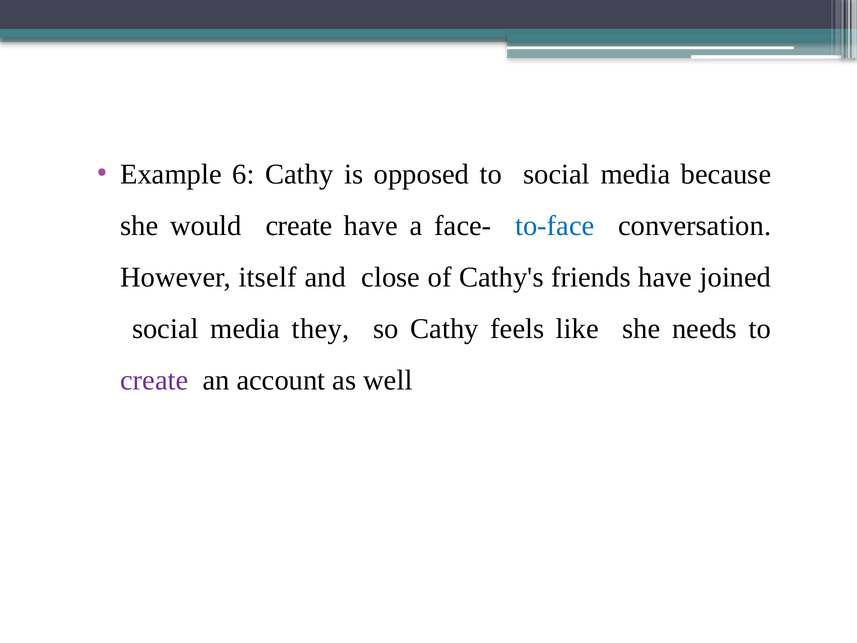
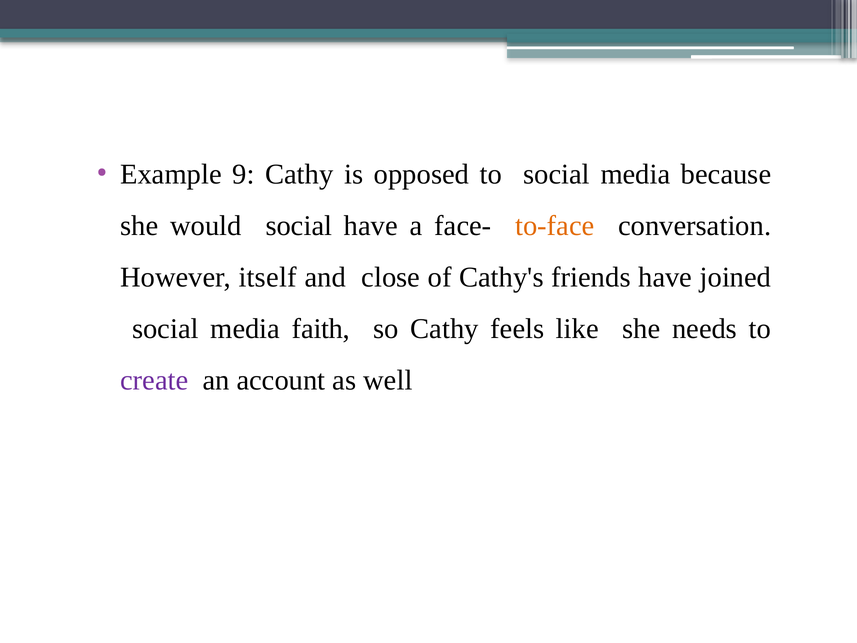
6: 6 -> 9 (243, 174)
would create: create -> social (299, 226)
to-face colour: blue -> orange (555, 226)
they: they -> faith (321, 329)
